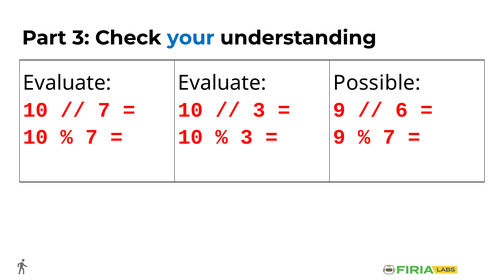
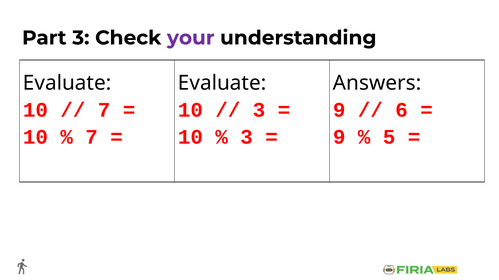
your colour: blue -> purple (191, 38)
Possible: Possible -> Answers (377, 83)
7: 7 -> 5 (389, 137)
